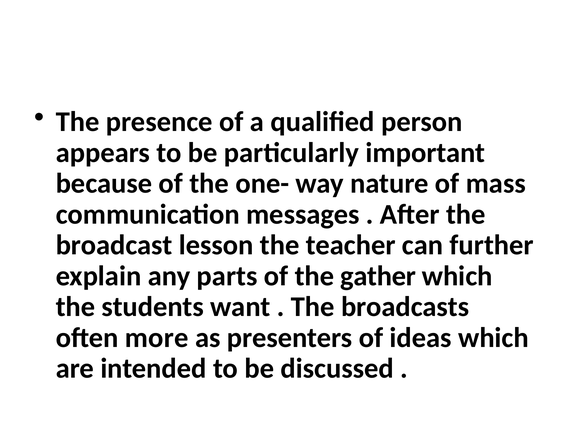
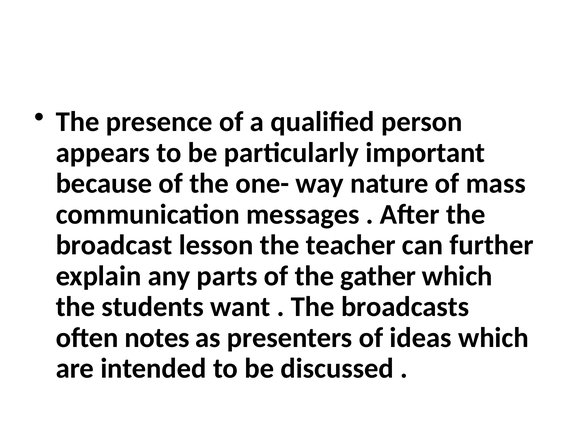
more: more -> notes (157, 338)
